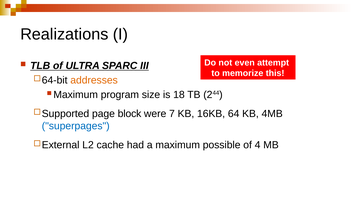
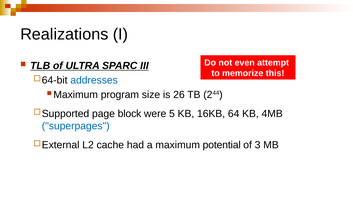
addresses colour: orange -> blue (94, 80)
18: 18 -> 26 (179, 94)
7: 7 -> 5 (172, 113)
possible: possible -> potential (222, 145)
4: 4 -> 3 (258, 145)
